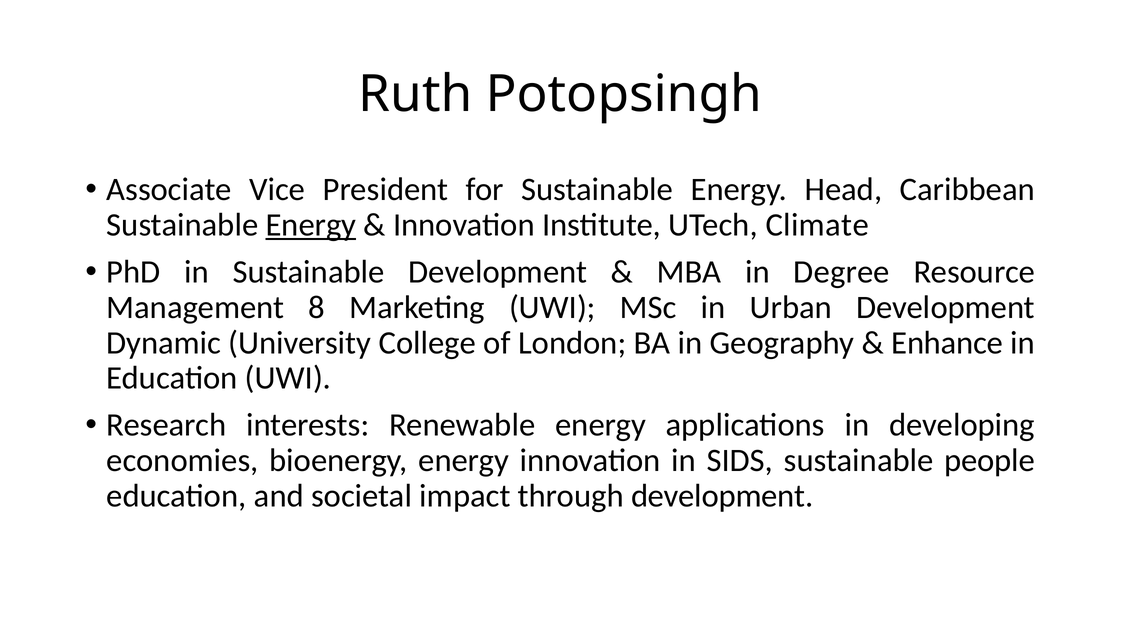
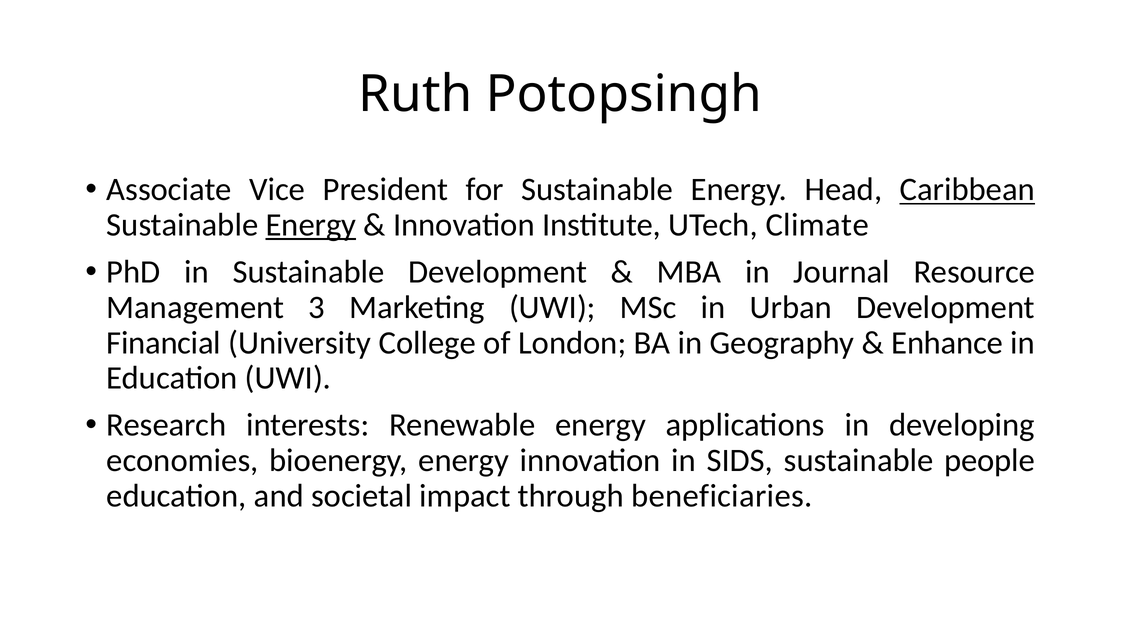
Caribbean underline: none -> present (967, 190)
Degree: Degree -> Journal (842, 272)
8: 8 -> 3 (317, 307)
Dynamic: Dynamic -> Financial (164, 342)
through development: development -> beneficiaries (722, 495)
